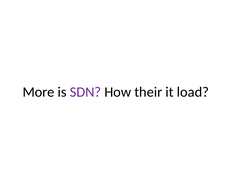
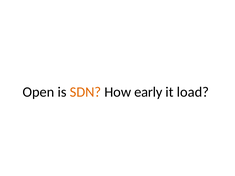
More: More -> Open (38, 92)
SDN colour: purple -> orange (85, 92)
their: their -> early (148, 92)
